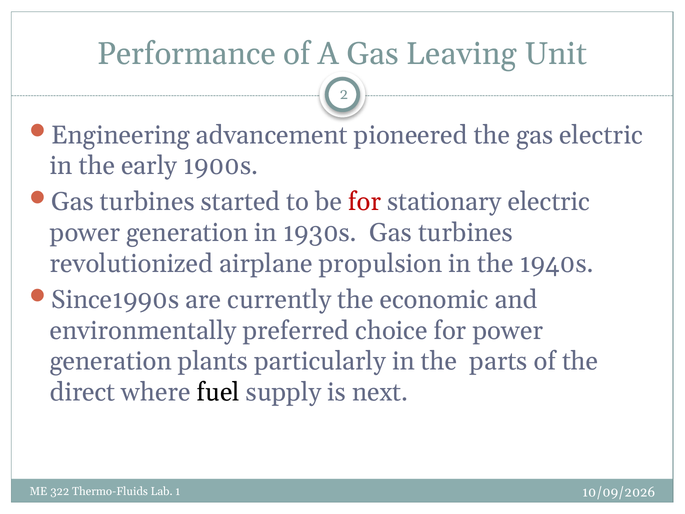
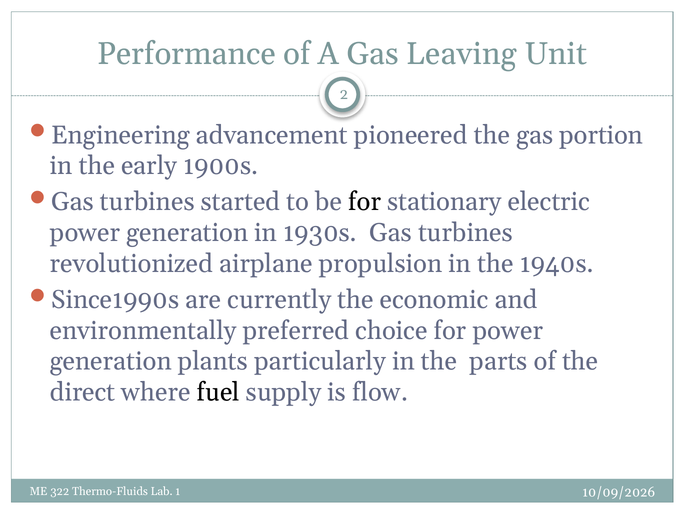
gas electric: electric -> portion (601, 135)
for colour: red -> black (365, 202)
next: next -> flow (380, 392)
